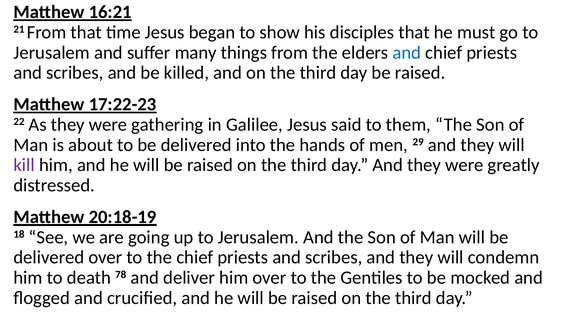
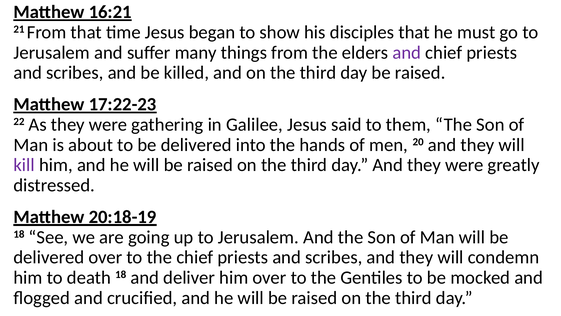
and colour: blue -> purple (407, 52)
29: 29 -> 20 (418, 142)
death 78: 78 -> 18 (121, 274)
